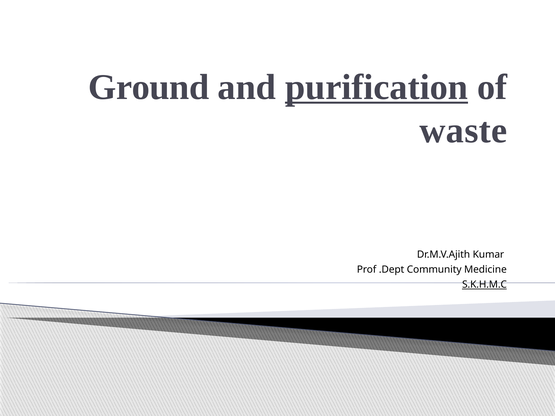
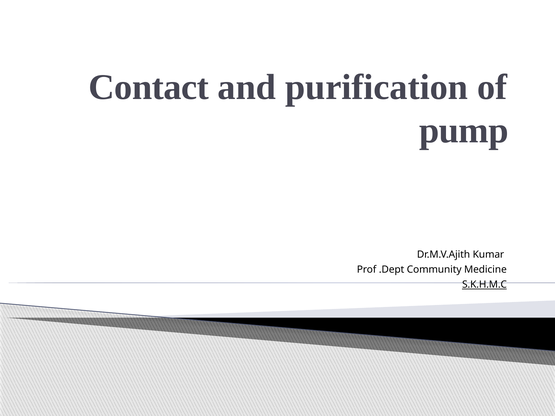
Ground: Ground -> Contact (149, 87)
purification underline: present -> none (377, 87)
waste: waste -> pump (464, 131)
